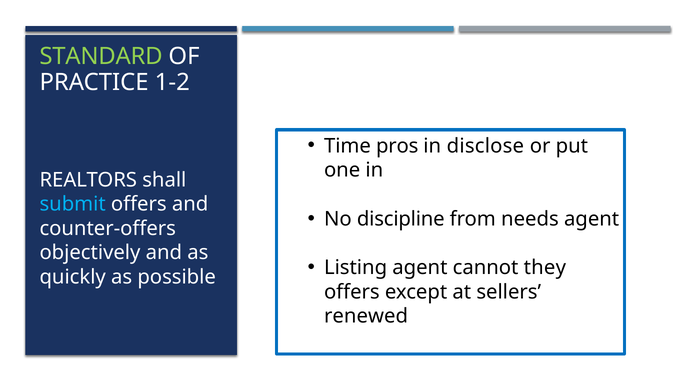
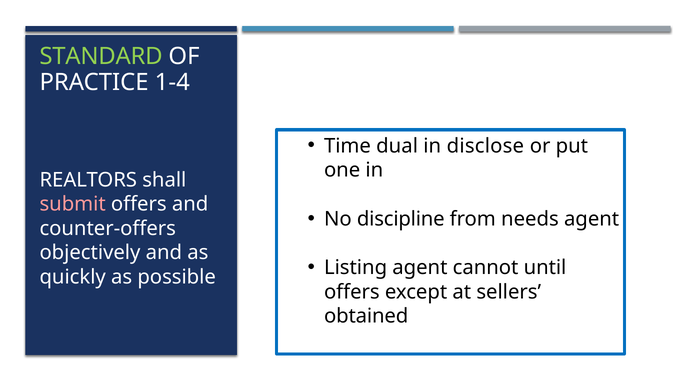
1-2: 1-2 -> 1-4 (172, 82)
pros: pros -> dual (397, 146)
submit colour: light blue -> pink (73, 204)
they: they -> until (545, 268)
renewed: renewed -> obtained (366, 317)
